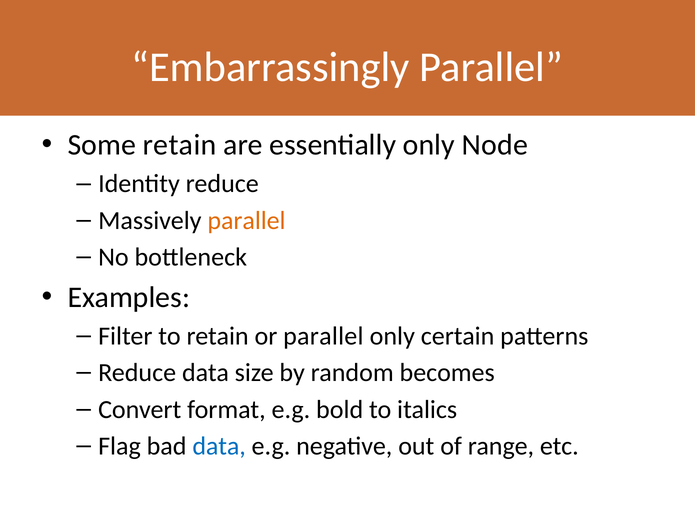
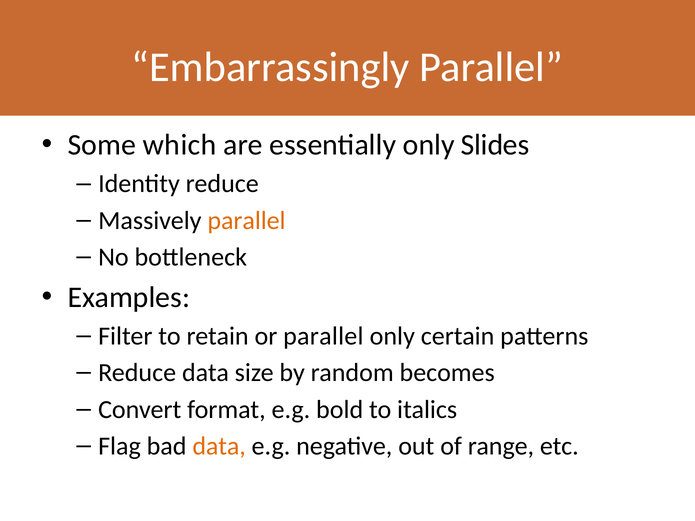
Some retain: retain -> which (180, 145)
Node: Node -> Slides (495, 145)
data colour: blue -> orange (219, 446)
